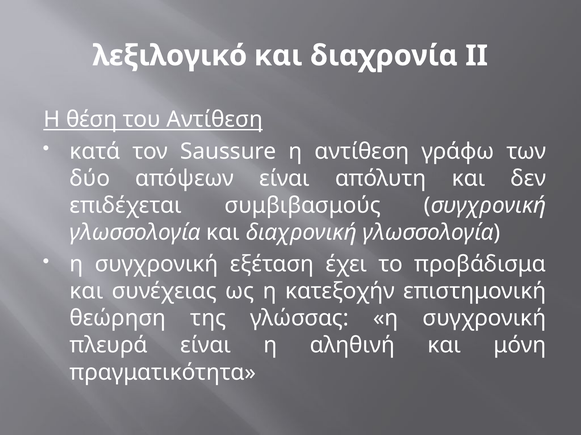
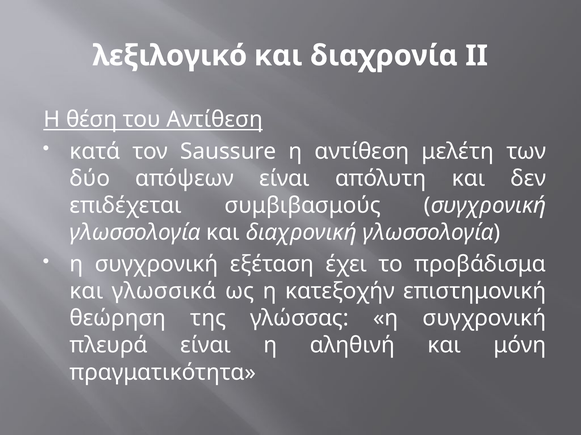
γράφω: γράφω -> μελέτη (458, 152)
συνέχειας: συνέχειας -> γλωσσικά (164, 292)
